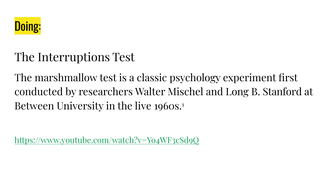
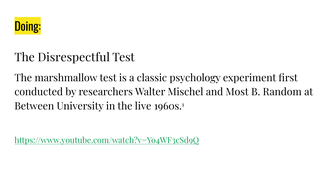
Interruptions: Interruptions -> Disrespectful (74, 58)
Long: Long -> Most (237, 92)
Stanford: Stanford -> Random (282, 92)
